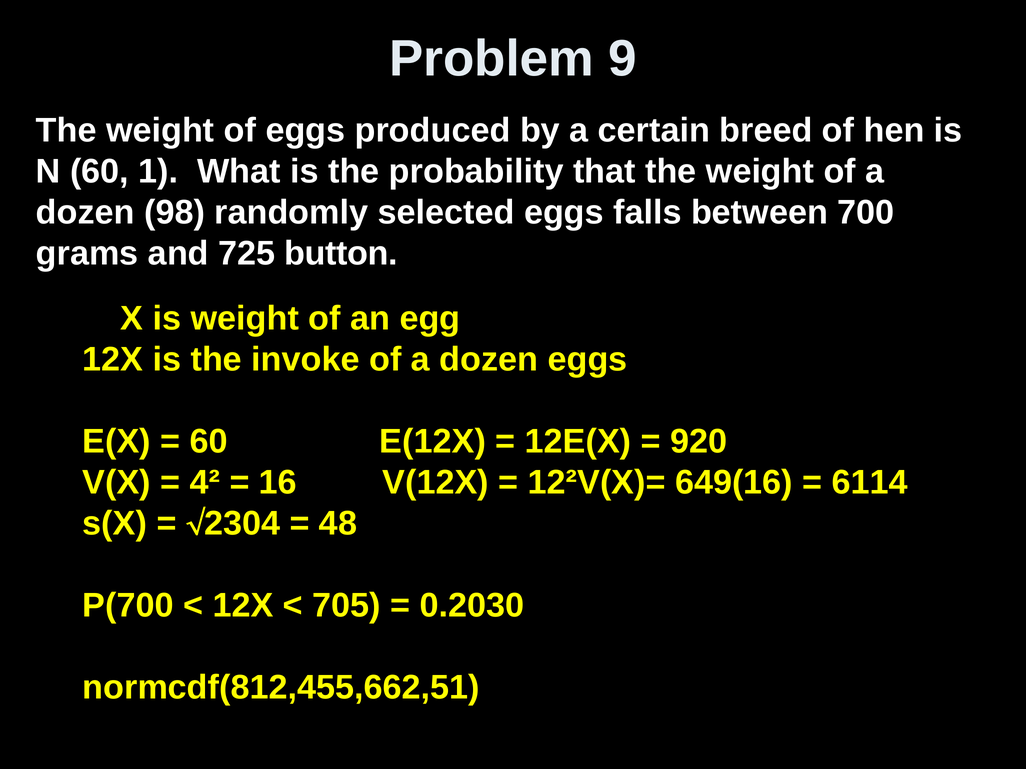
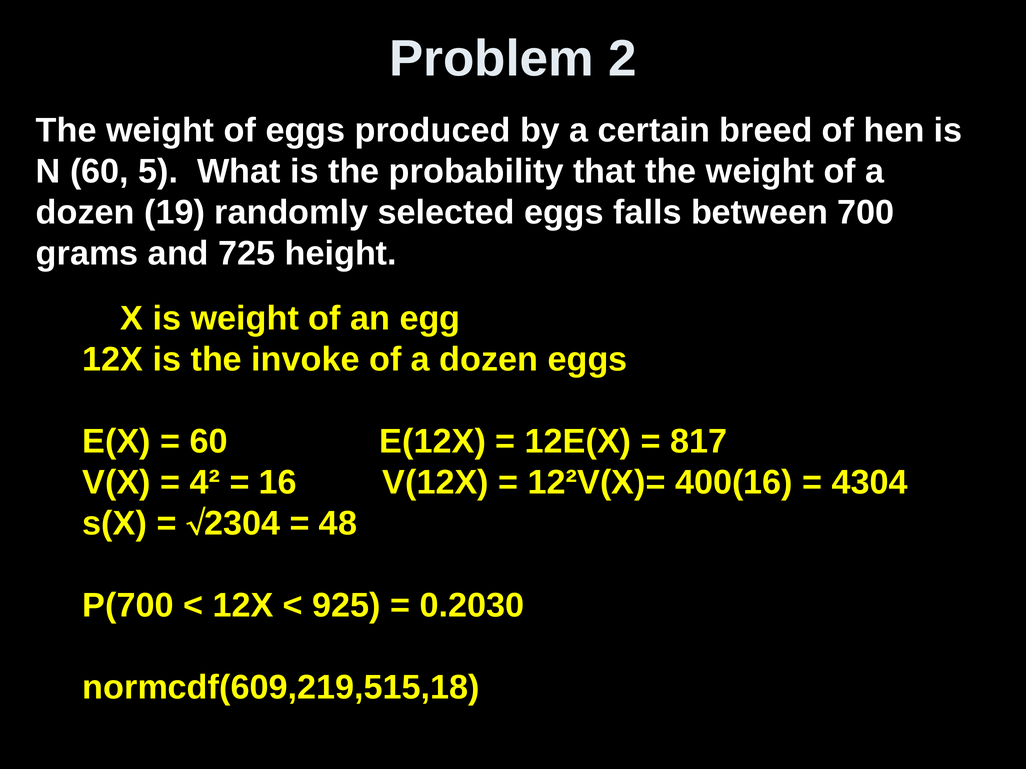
9: 9 -> 2 (622, 59)
1: 1 -> 5 (158, 172)
98: 98 -> 19 (175, 213)
button: button -> height (341, 254)
920: 920 -> 817 (699, 442)
649(16: 649(16 -> 400(16 (734, 483)
6114: 6114 -> 4304 (870, 483)
705: 705 -> 925 (347, 606)
normcdf(812,455,662,51: normcdf(812,455,662,51 -> normcdf(609,219,515,18 (281, 688)
